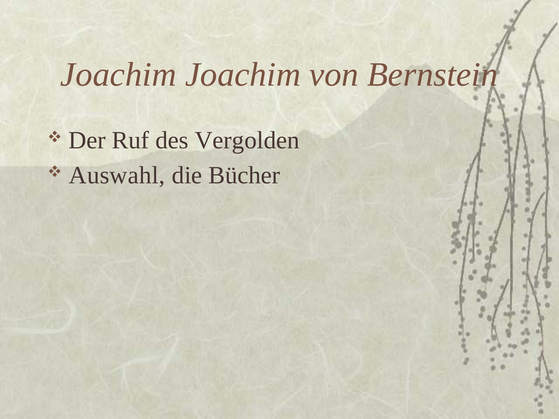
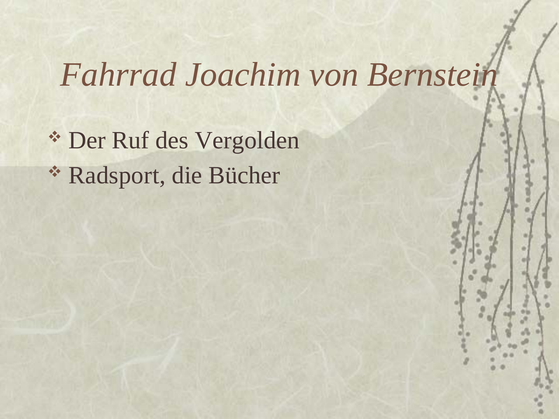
Joachim: Joachim -> Fahrrad (118, 75)
Auswahl: Auswahl -> Radsport (117, 175)
